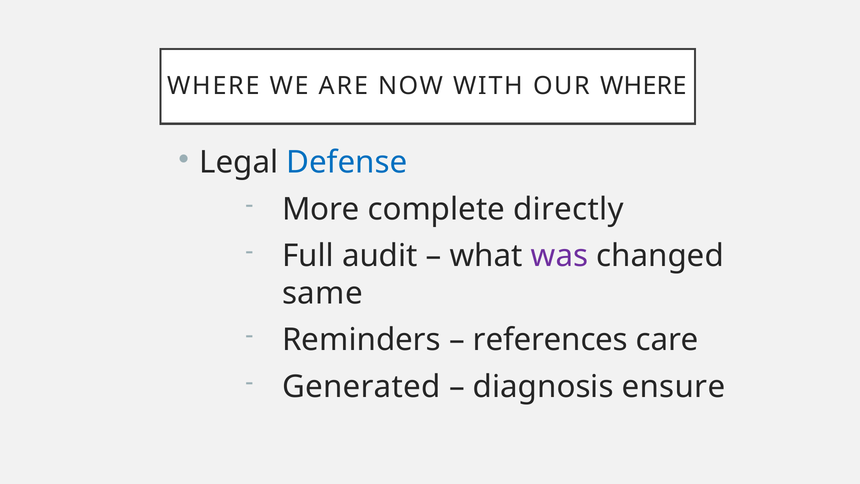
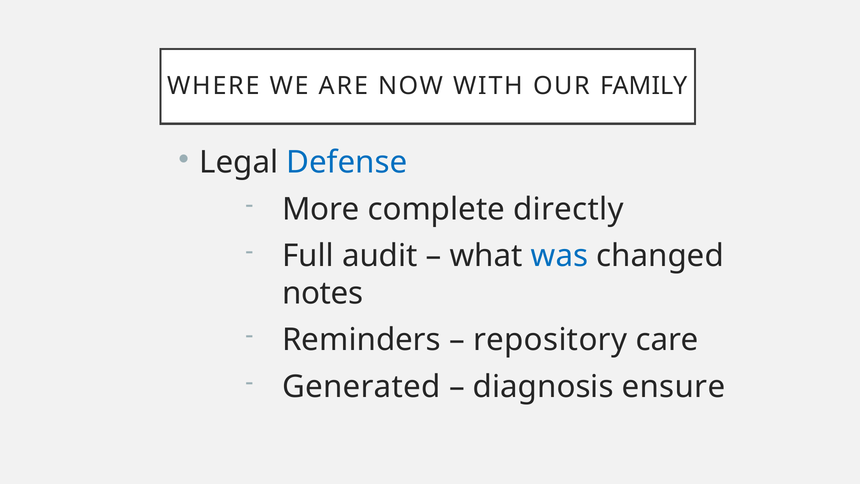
OUR WHERE: WHERE -> FAMILY (644, 86)
was colour: purple -> blue (559, 256)
same: same -> notes (323, 293)
references: references -> repository (550, 340)
